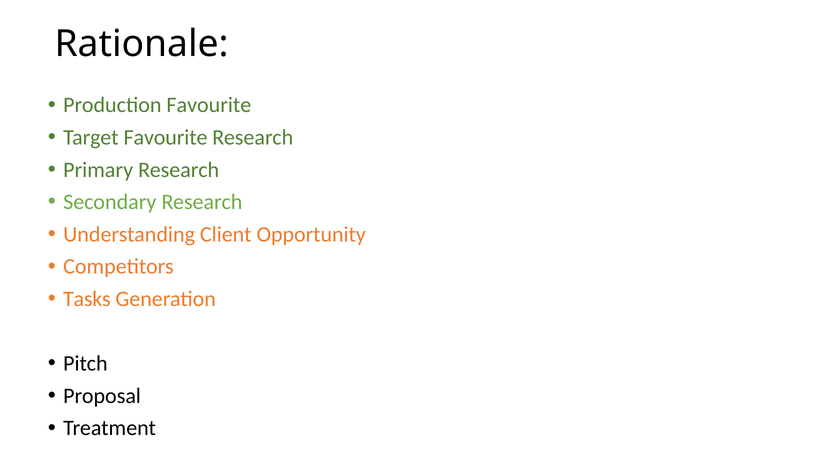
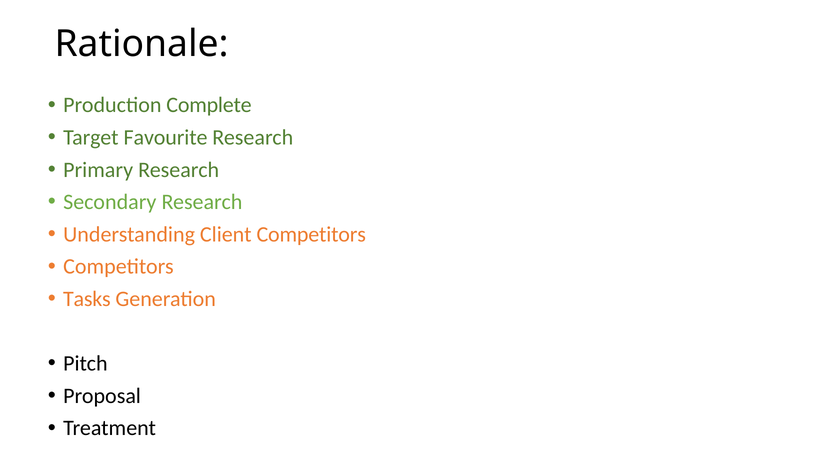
Production Favourite: Favourite -> Complete (209, 105)
Client Opportunity: Opportunity -> Competitors (311, 234)
